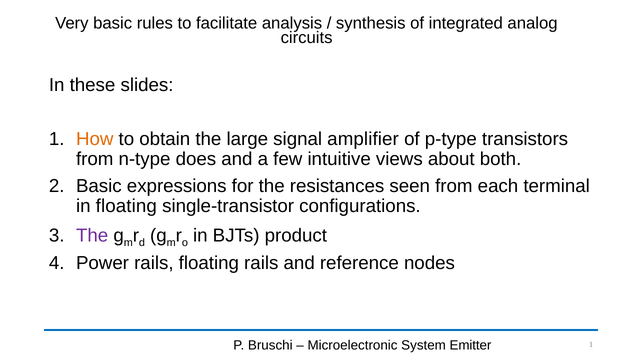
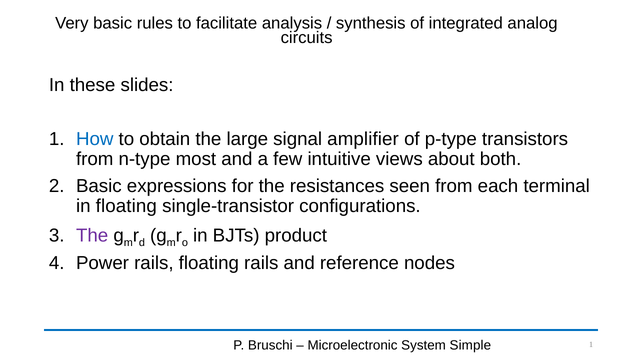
How colour: orange -> blue (95, 139)
does: does -> most (196, 159)
Emitter: Emitter -> Simple (470, 345)
